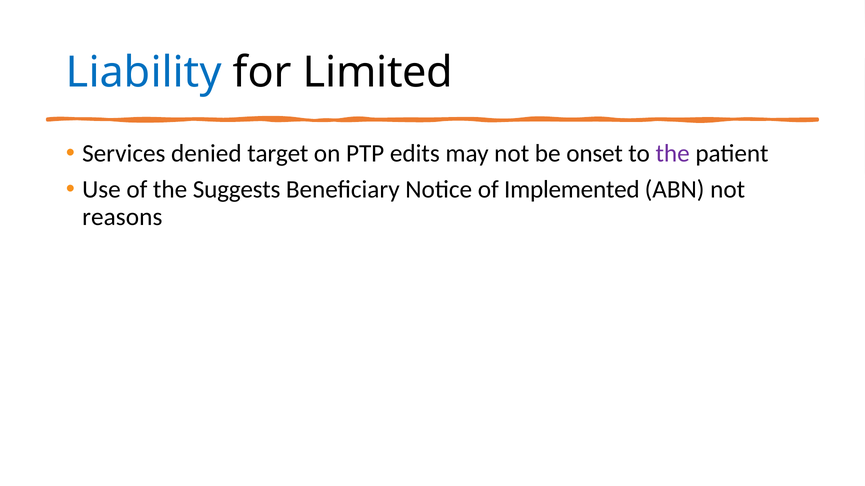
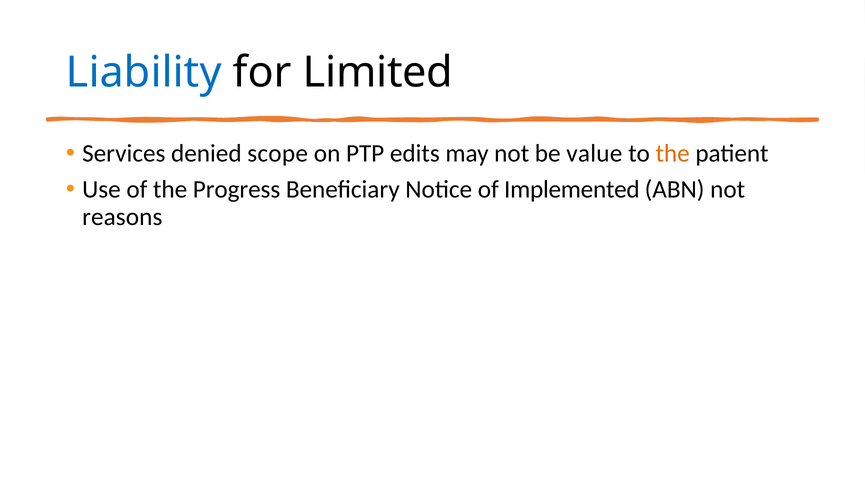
target: target -> scope (278, 154)
onset: onset -> value (594, 154)
the colour: purple -> orange (673, 154)
Suggests: Suggests -> Progress (237, 190)
